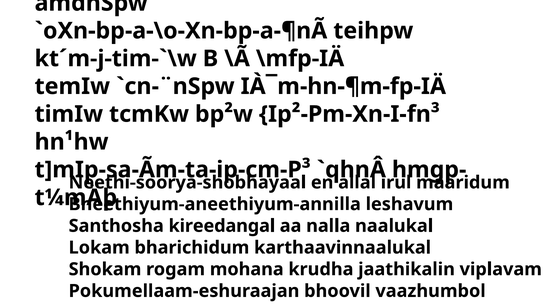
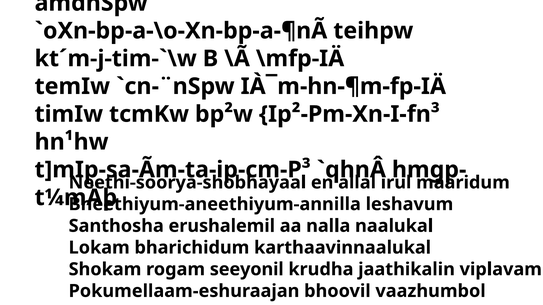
kireedangal: kireedangal -> erushalemil (222, 226)
mohana: mohana -> seeyonil (247, 270)
